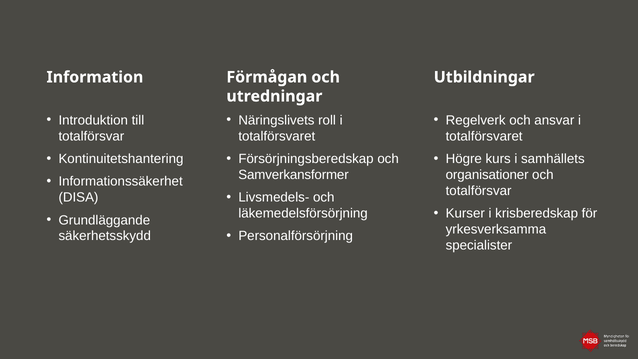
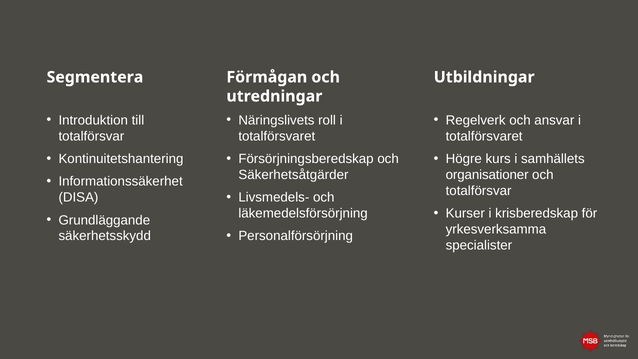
Information: Information -> Segmentera (95, 77)
Samverkansformer: Samverkansformer -> Säkerhetsåtgärder (293, 175)
